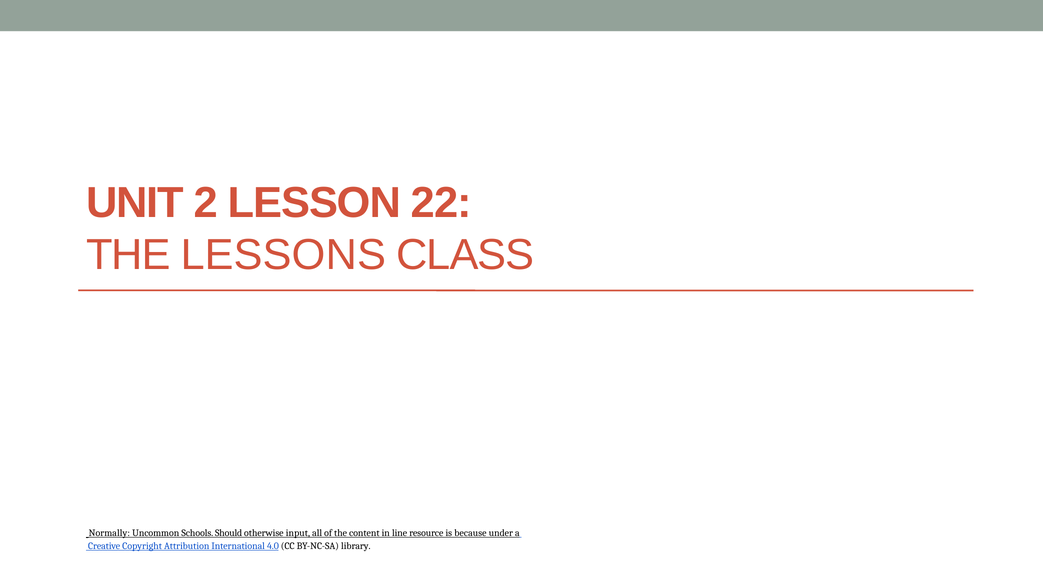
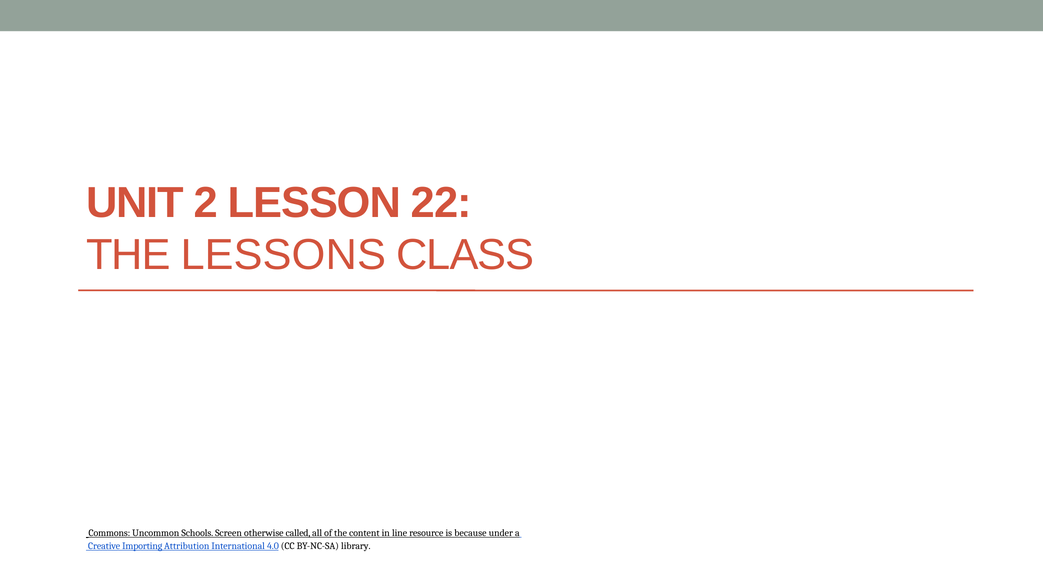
Normally: Normally -> Commons (109, 534)
Should: Should -> Screen (229, 534)
input: input -> called (298, 534)
Copyright: Copyright -> Importing (142, 547)
